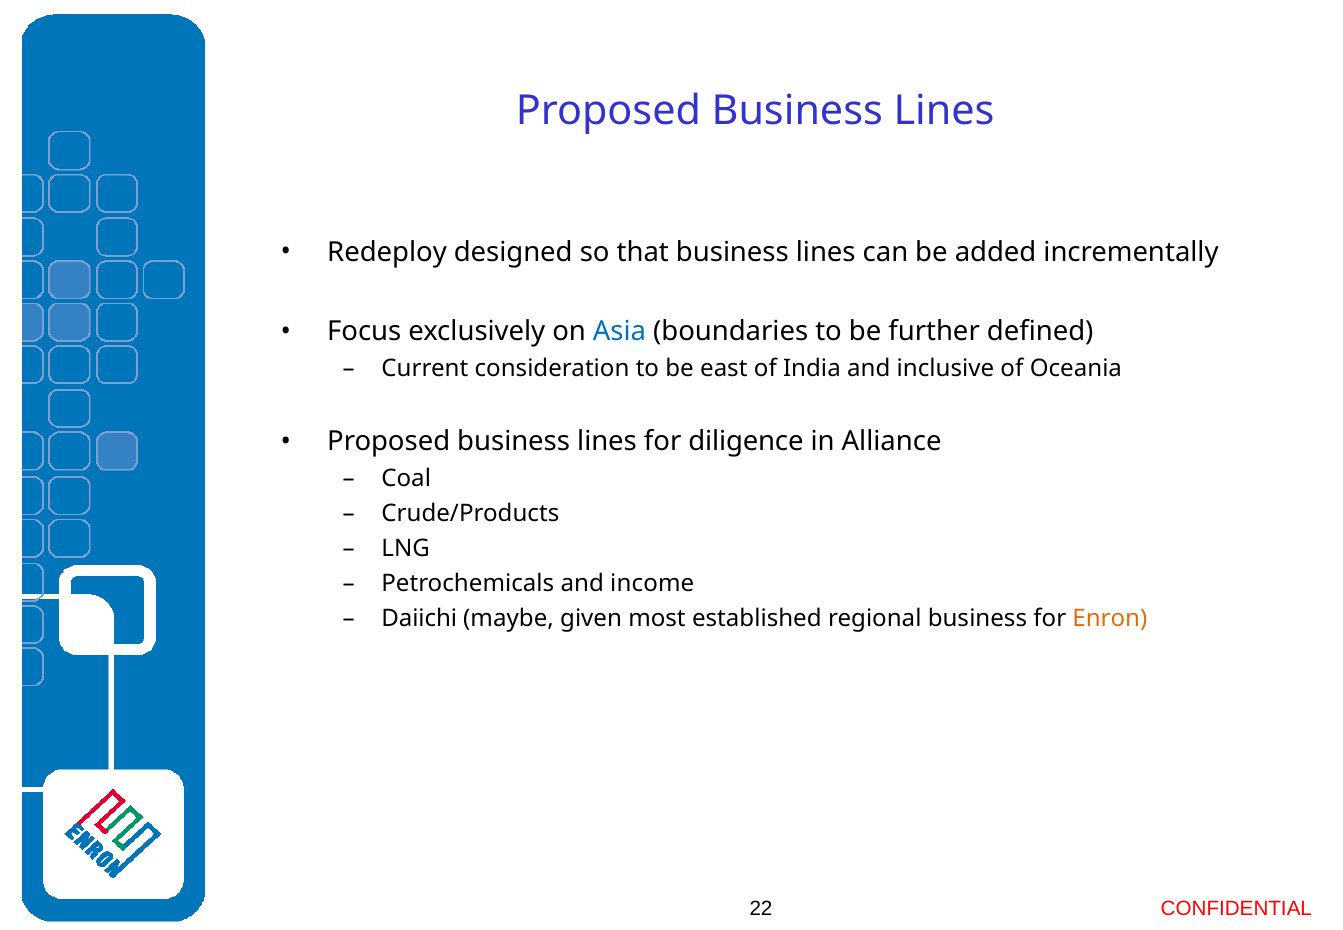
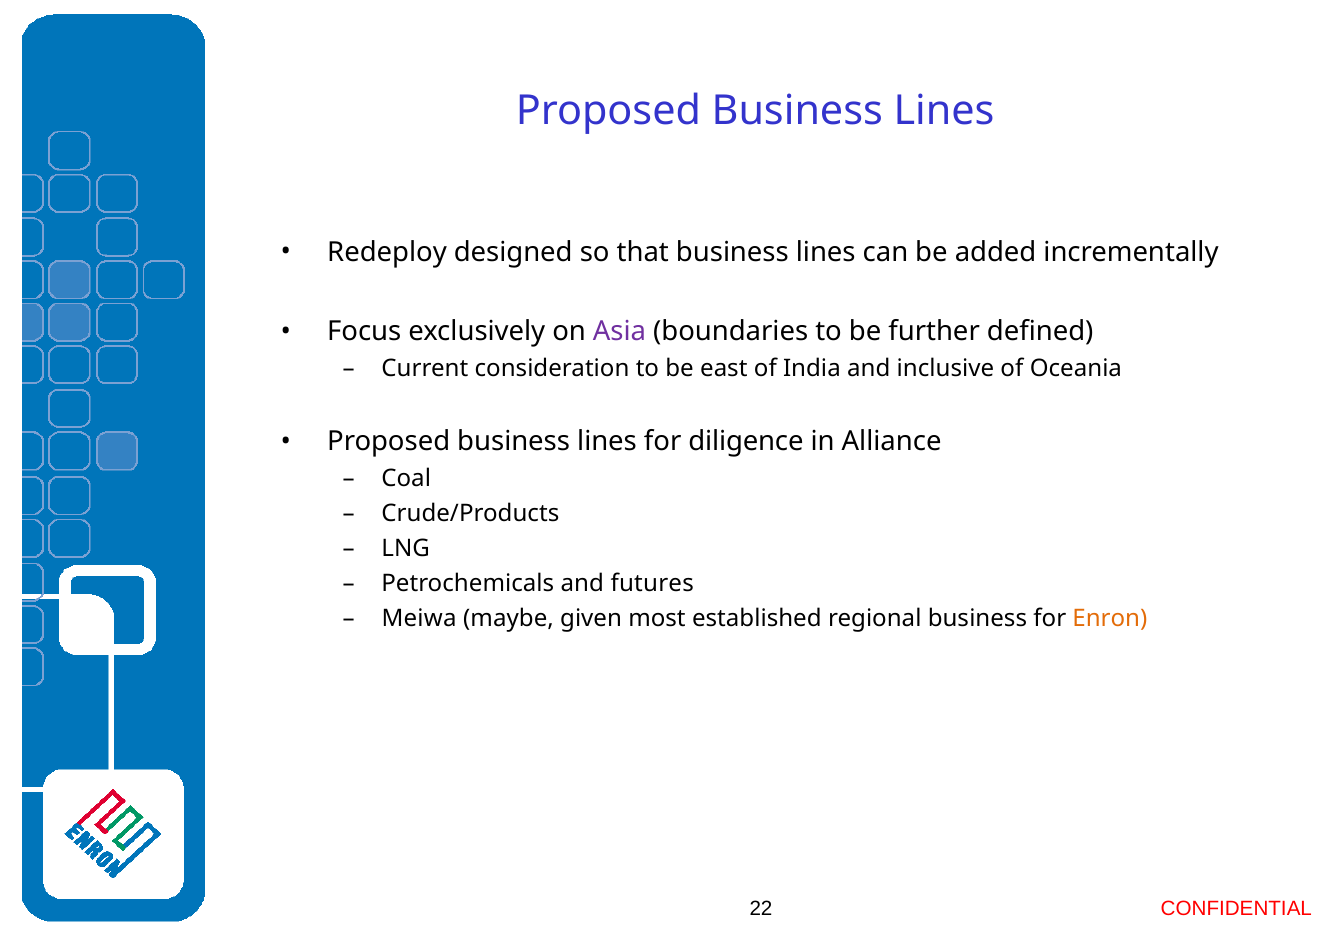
Asia colour: blue -> purple (620, 332)
income: income -> futures (652, 583)
Daiichi: Daiichi -> Meiwa (419, 618)
